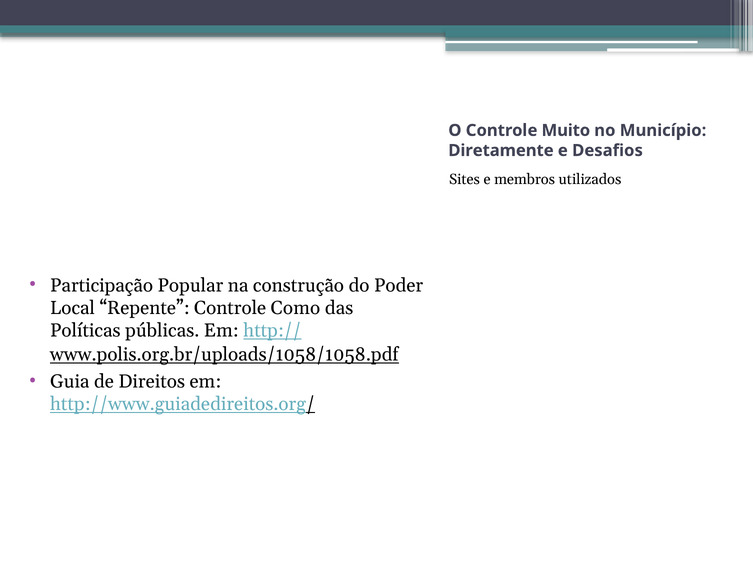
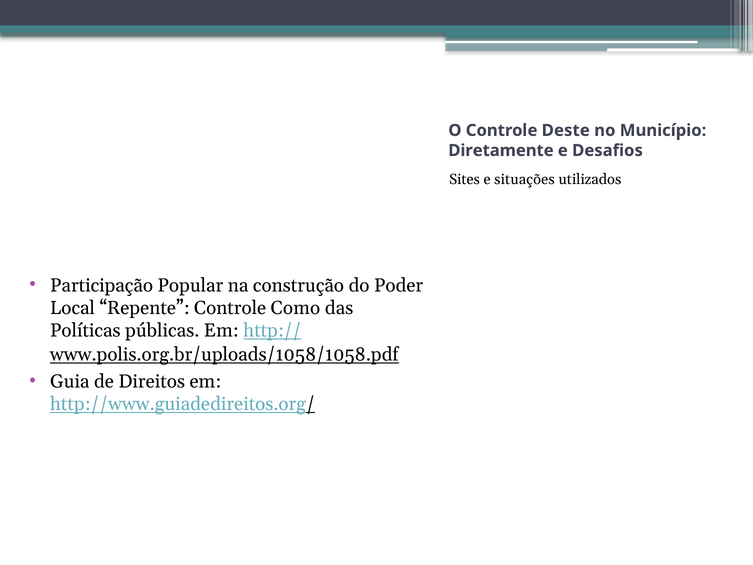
Muito: Muito -> Deste (566, 130)
membros: membros -> situações (524, 179)
